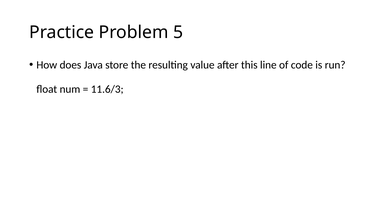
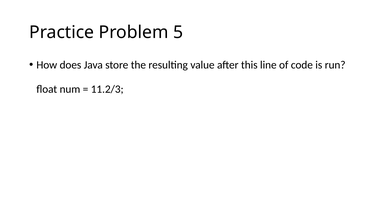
11.6/3: 11.6/3 -> 11.2/3 (107, 89)
